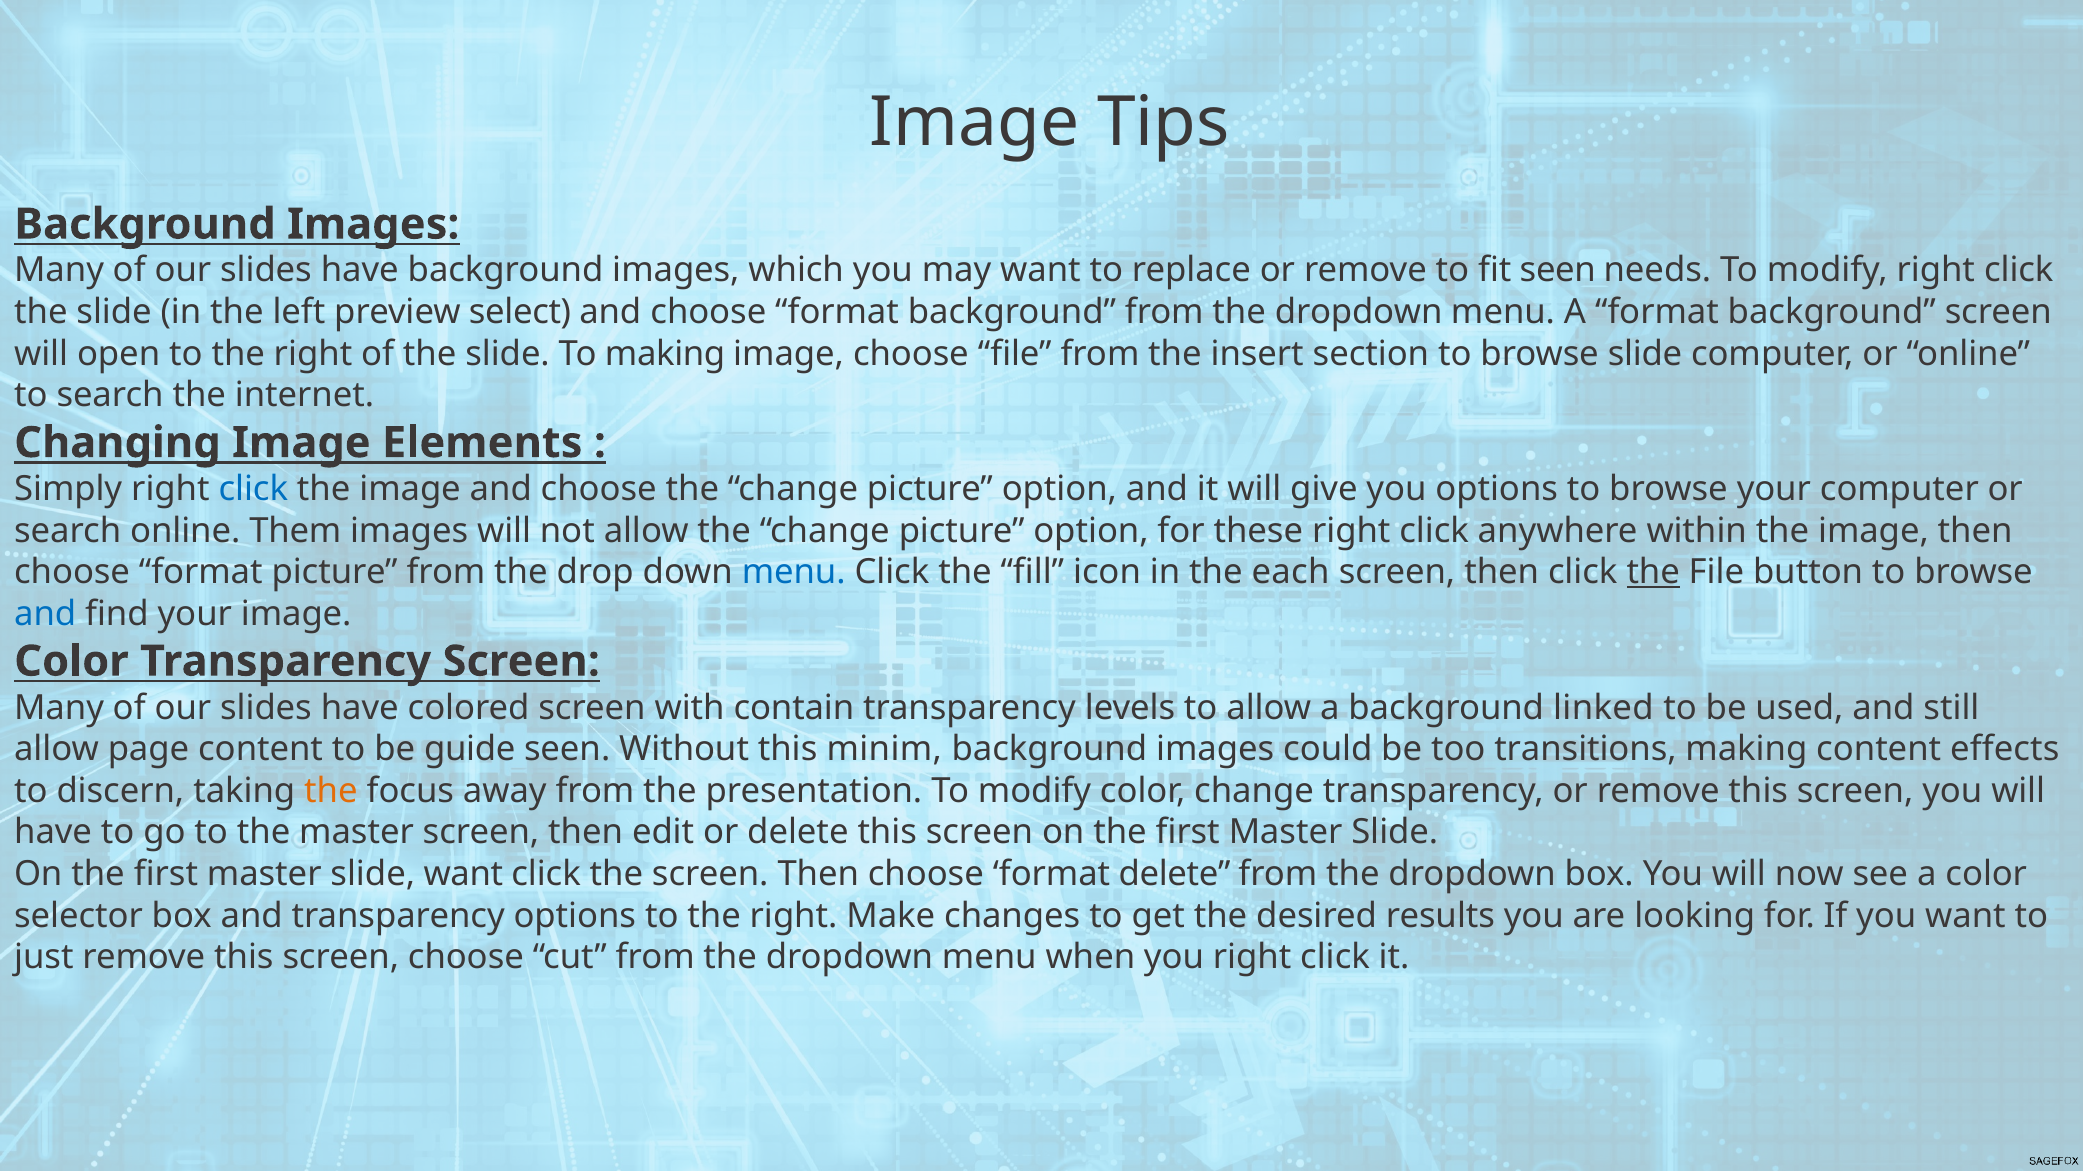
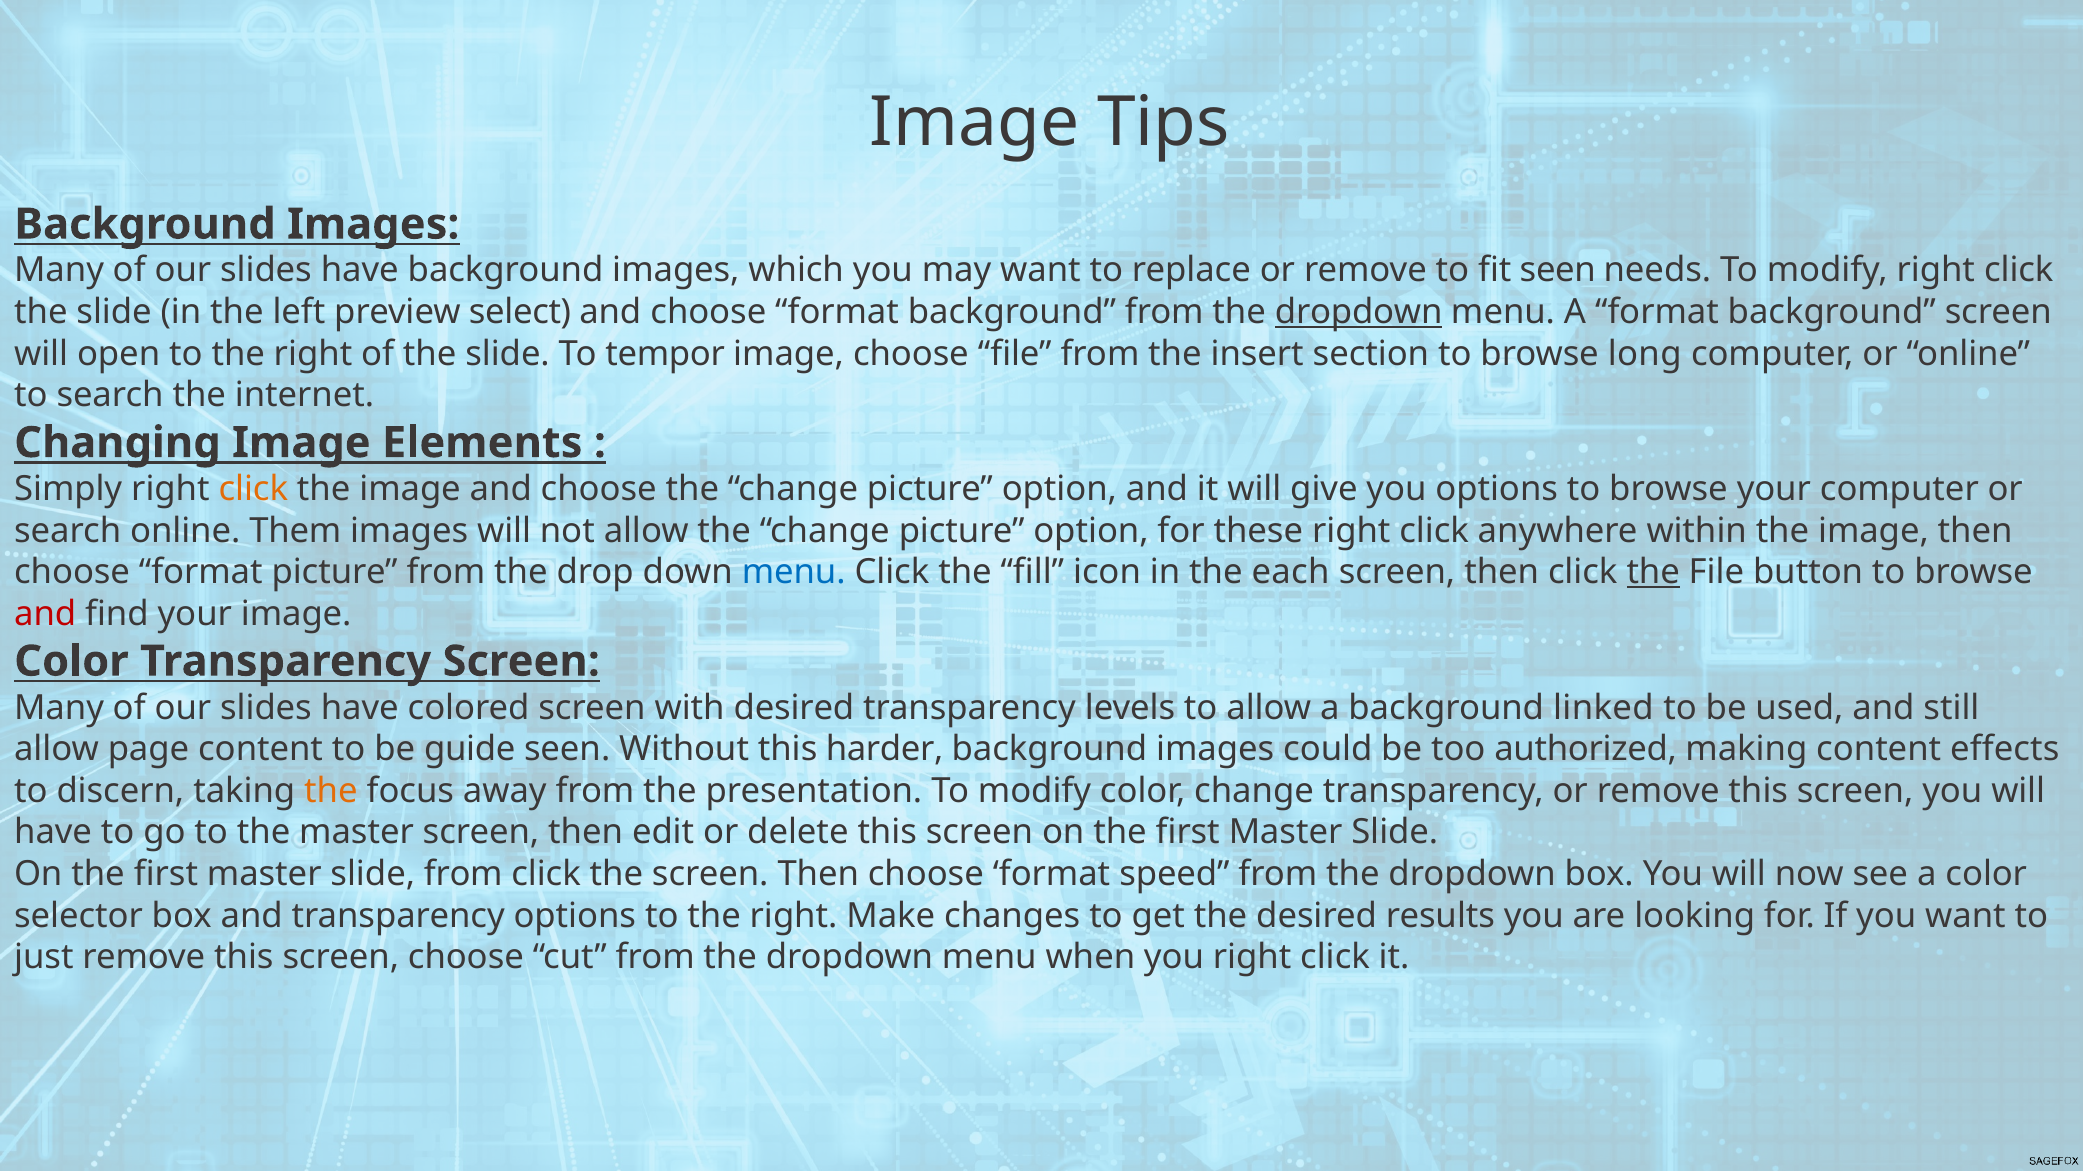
dropdown underline: none -> present (1359, 312)
To making: making -> tempor (665, 354)
browse slide: slide -> long (1645, 354)
click colour: blue -> orange (253, 489)
and colour: blue -> red (45, 614)
with contain: contain -> desired (794, 708)
minim: minim -> harder (885, 750)
transitions: transitions -> authorized (1586, 750)
slide want: want -> from (463, 875)
format delete: delete -> speed (1174, 875)
